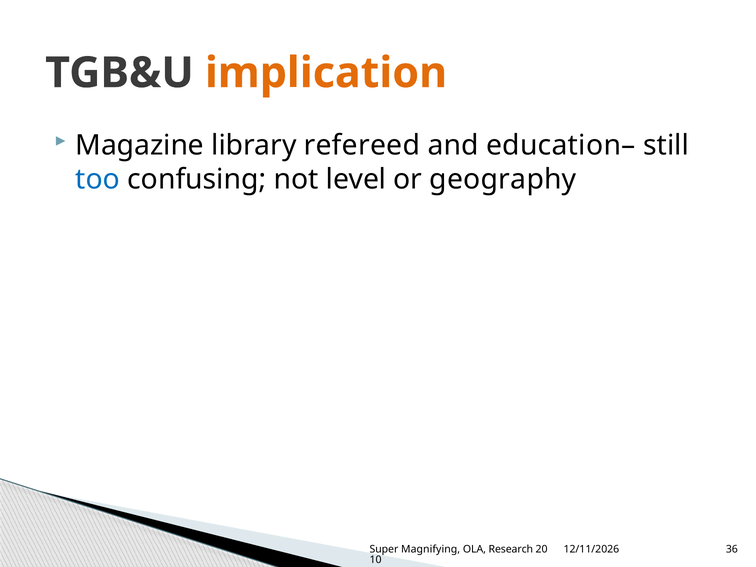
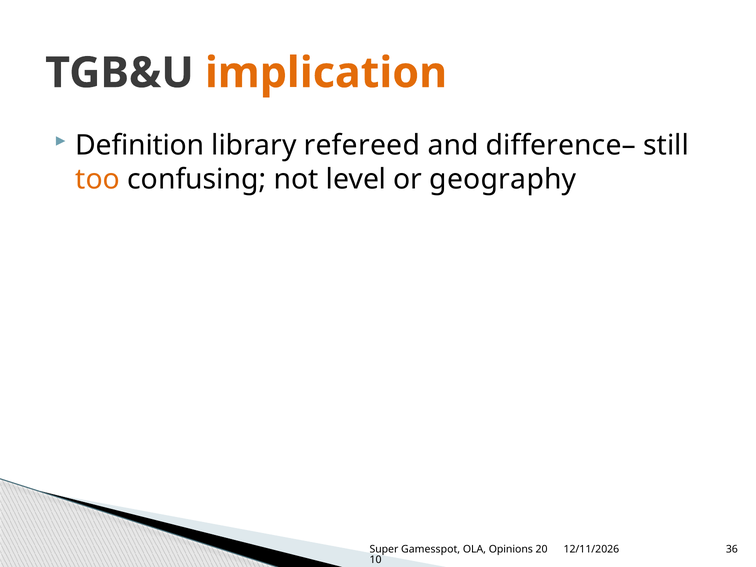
Magazine: Magazine -> Definition (140, 145)
education–: education– -> difference– (561, 145)
too colour: blue -> orange (98, 179)
Magnifying: Magnifying -> Gamesspot (431, 549)
Research: Research -> Opinions (511, 549)
